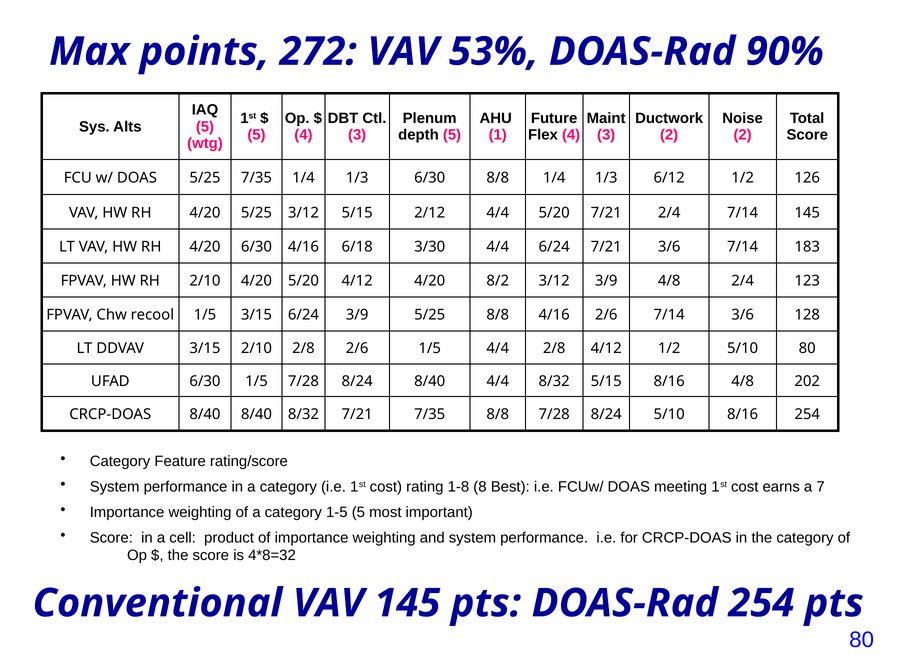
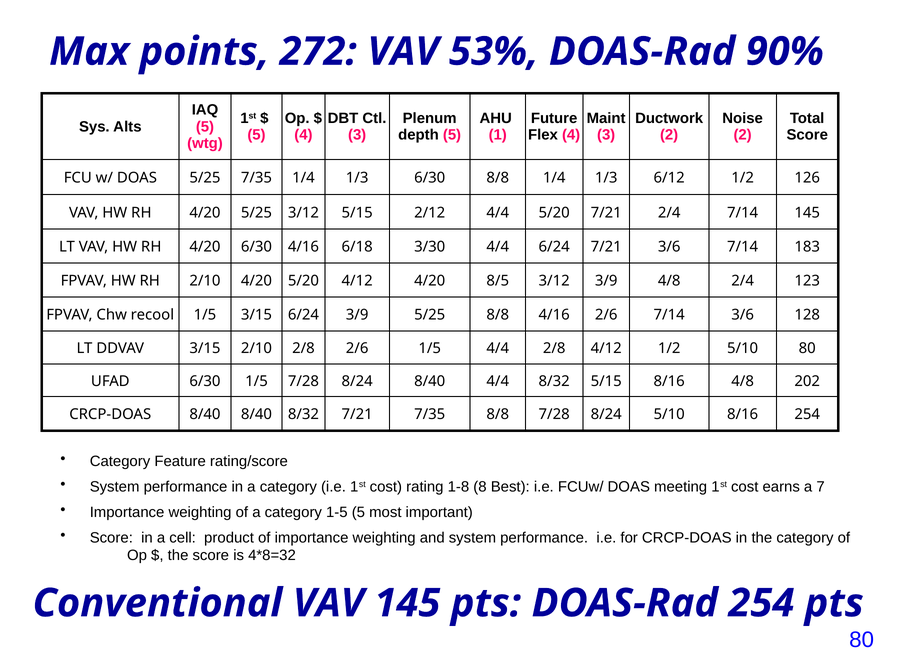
8/2: 8/2 -> 8/5 (498, 281)
